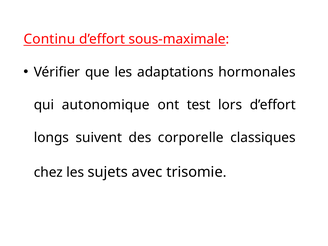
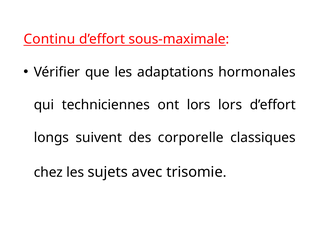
autonomique: autonomique -> techniciennes (106, 105)
ont test: test -> lors (199, 105)
